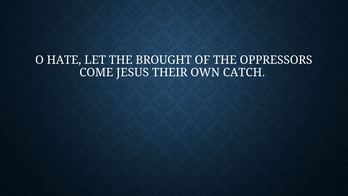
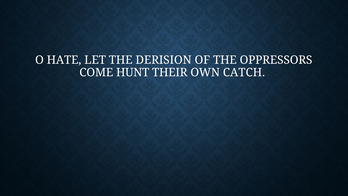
BROUGHT: BROUGHT -> DERISION (164, 60)
JESUS: JESUS -> HUNT (133, 72)
